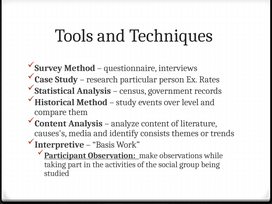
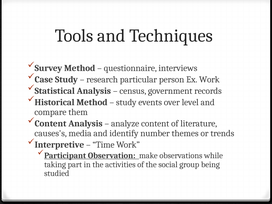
Ex Rates: Rates -> Work (209, 79)
consists: consists -> number (155, 133)
Basis: Basis -> Time (103, 145)
